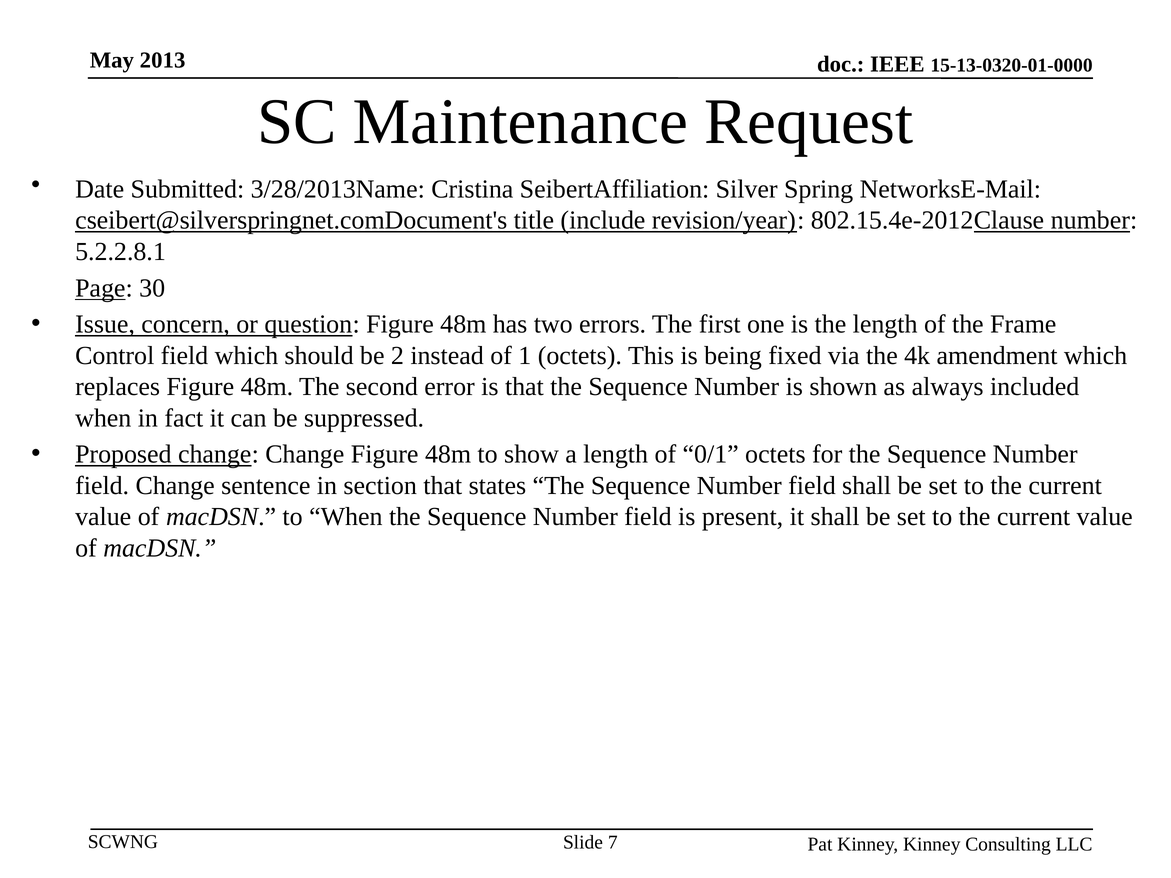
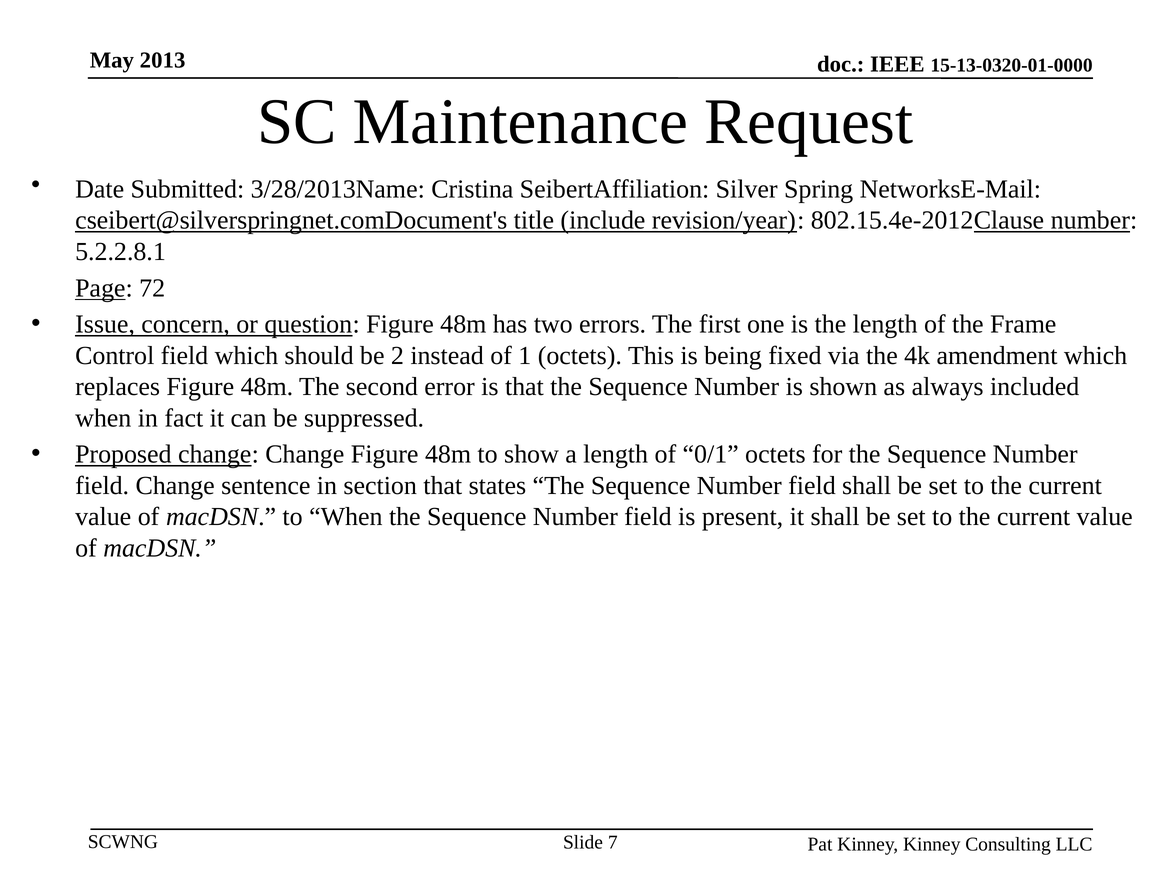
30: 30 -> 72 (152, 288)
